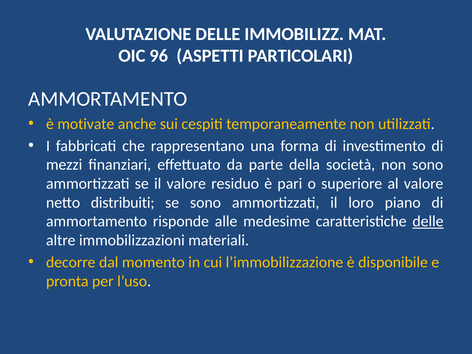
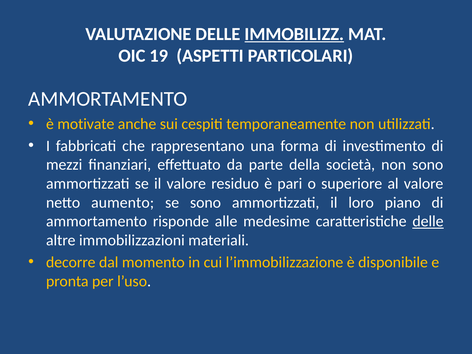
IMMOBILIZZ underline: none -> present (294, 34)
96: 96 -> 19 (159, 56)
distribuiti: distribuiti -> aumento (123, 203)
